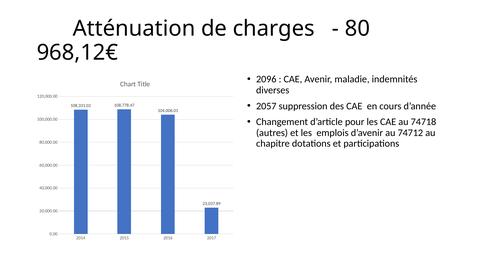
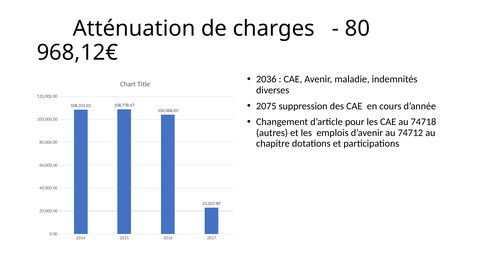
2096: 2096 -> 2036 (266, 79)
2057: 2057 -> 2075 (266, 106)
